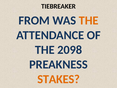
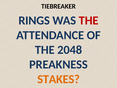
FROM: FROM -> RINGS (34, 20)
THE colour: orange -> red (89, 20)
2098: 2098 -> 2048 (70, 50)
